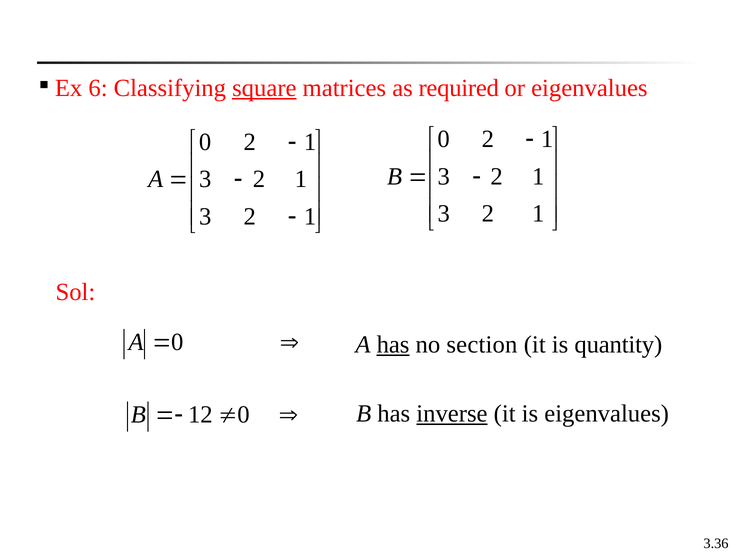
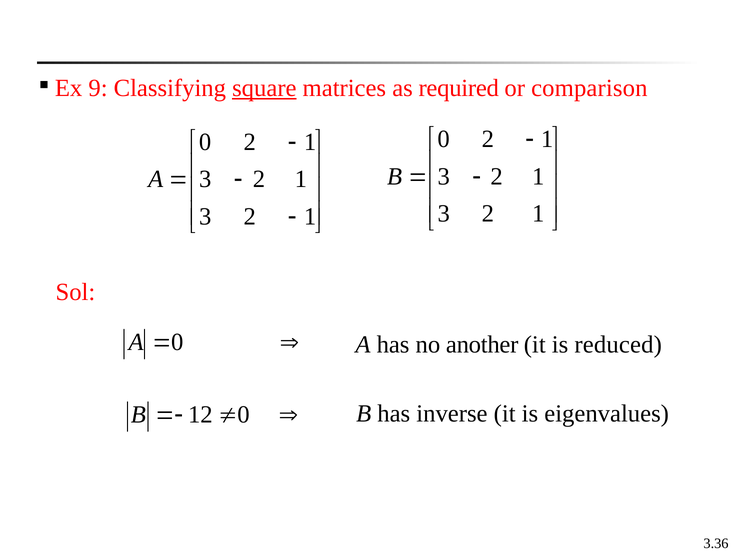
6: 6 -> 9 (98, 88)
or eigenvalues: eigenvalues -> comparison (589, 88)
has underline: present -> none (393, 344)
section: section -> another (482, 344)
quantity: quantity -> reduced (618, 344)
inverse underline: present -> none (452, 414)
